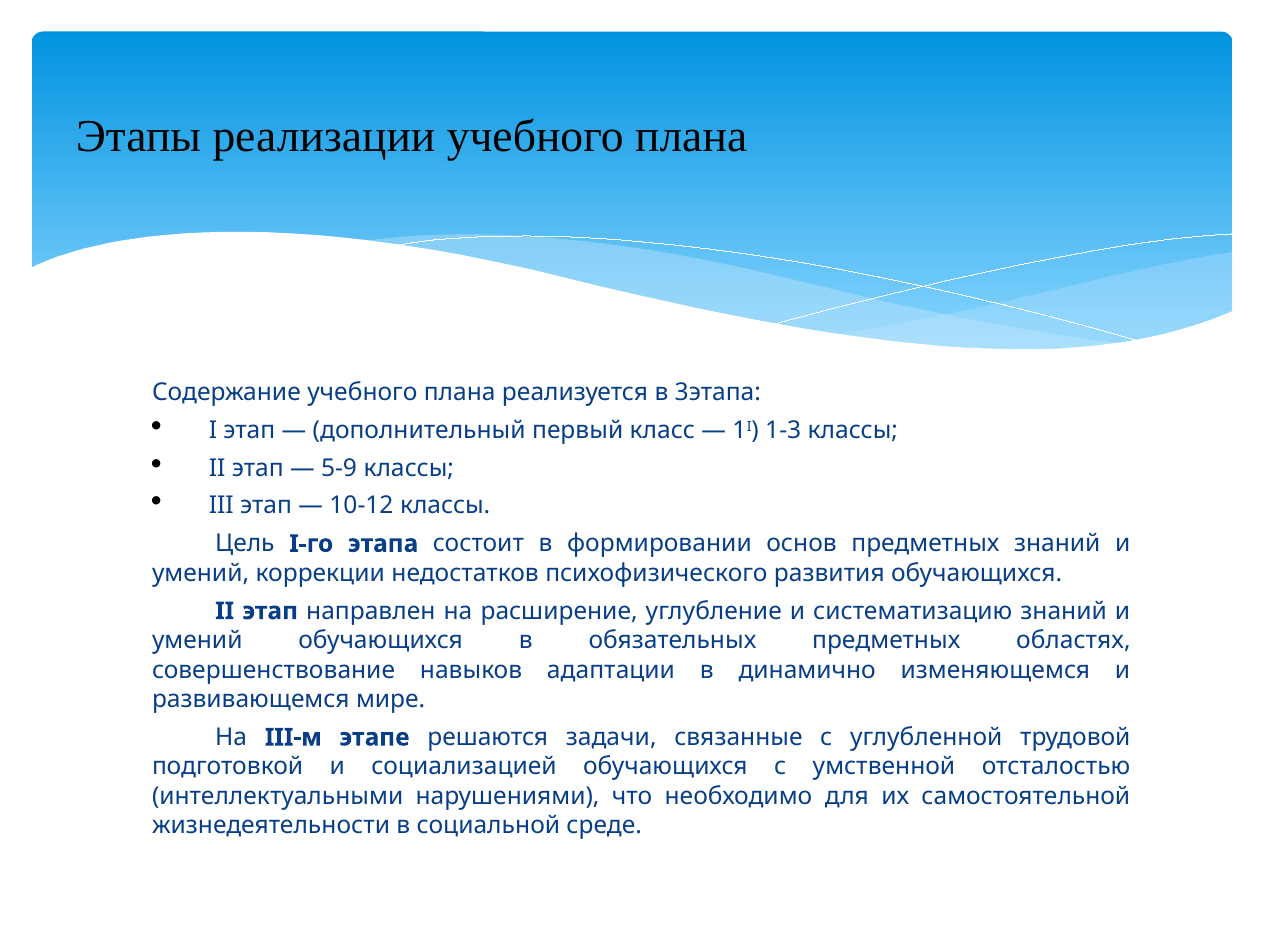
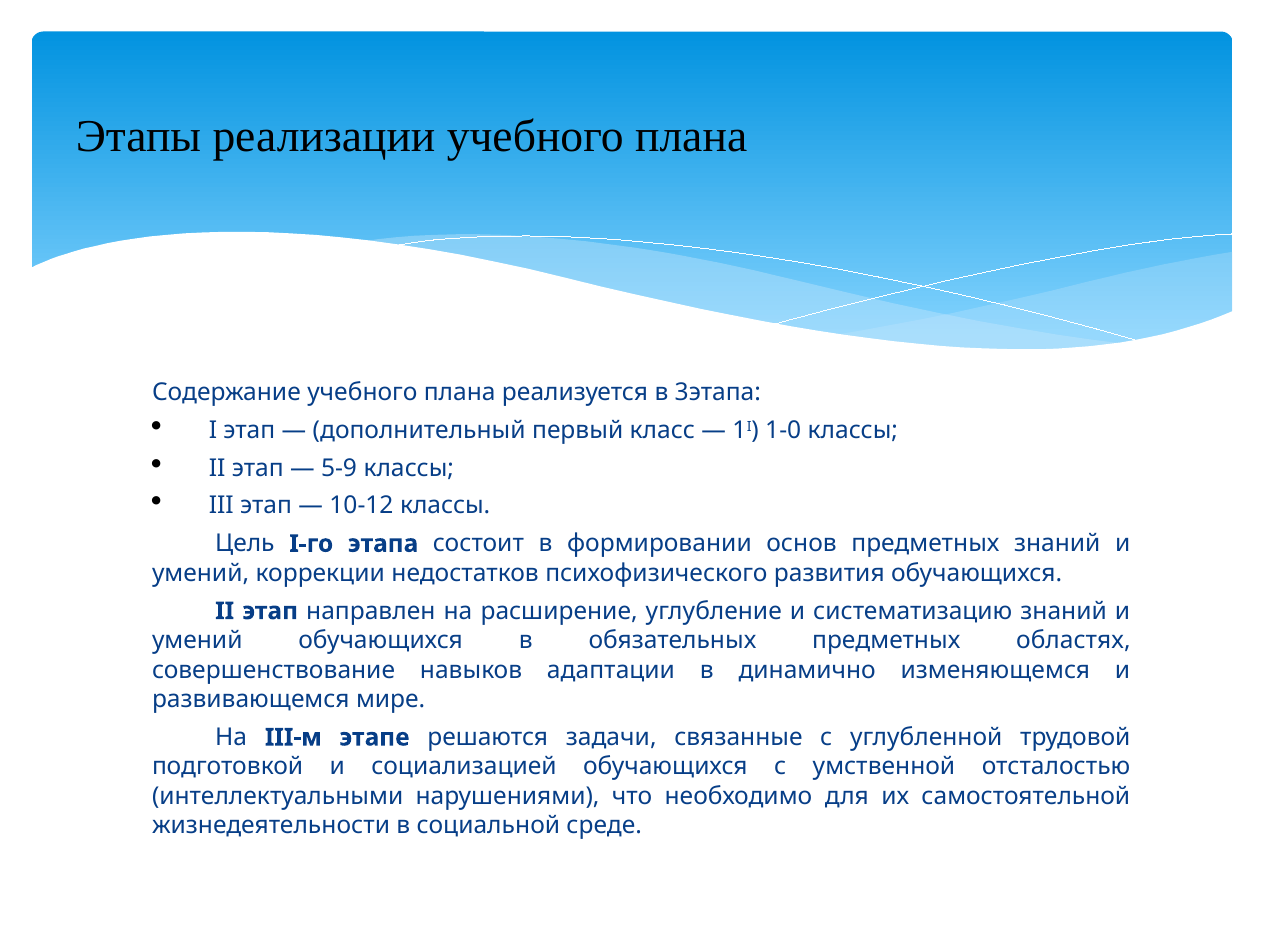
1-3: 1-3 -> 1-0 (783, 430)
